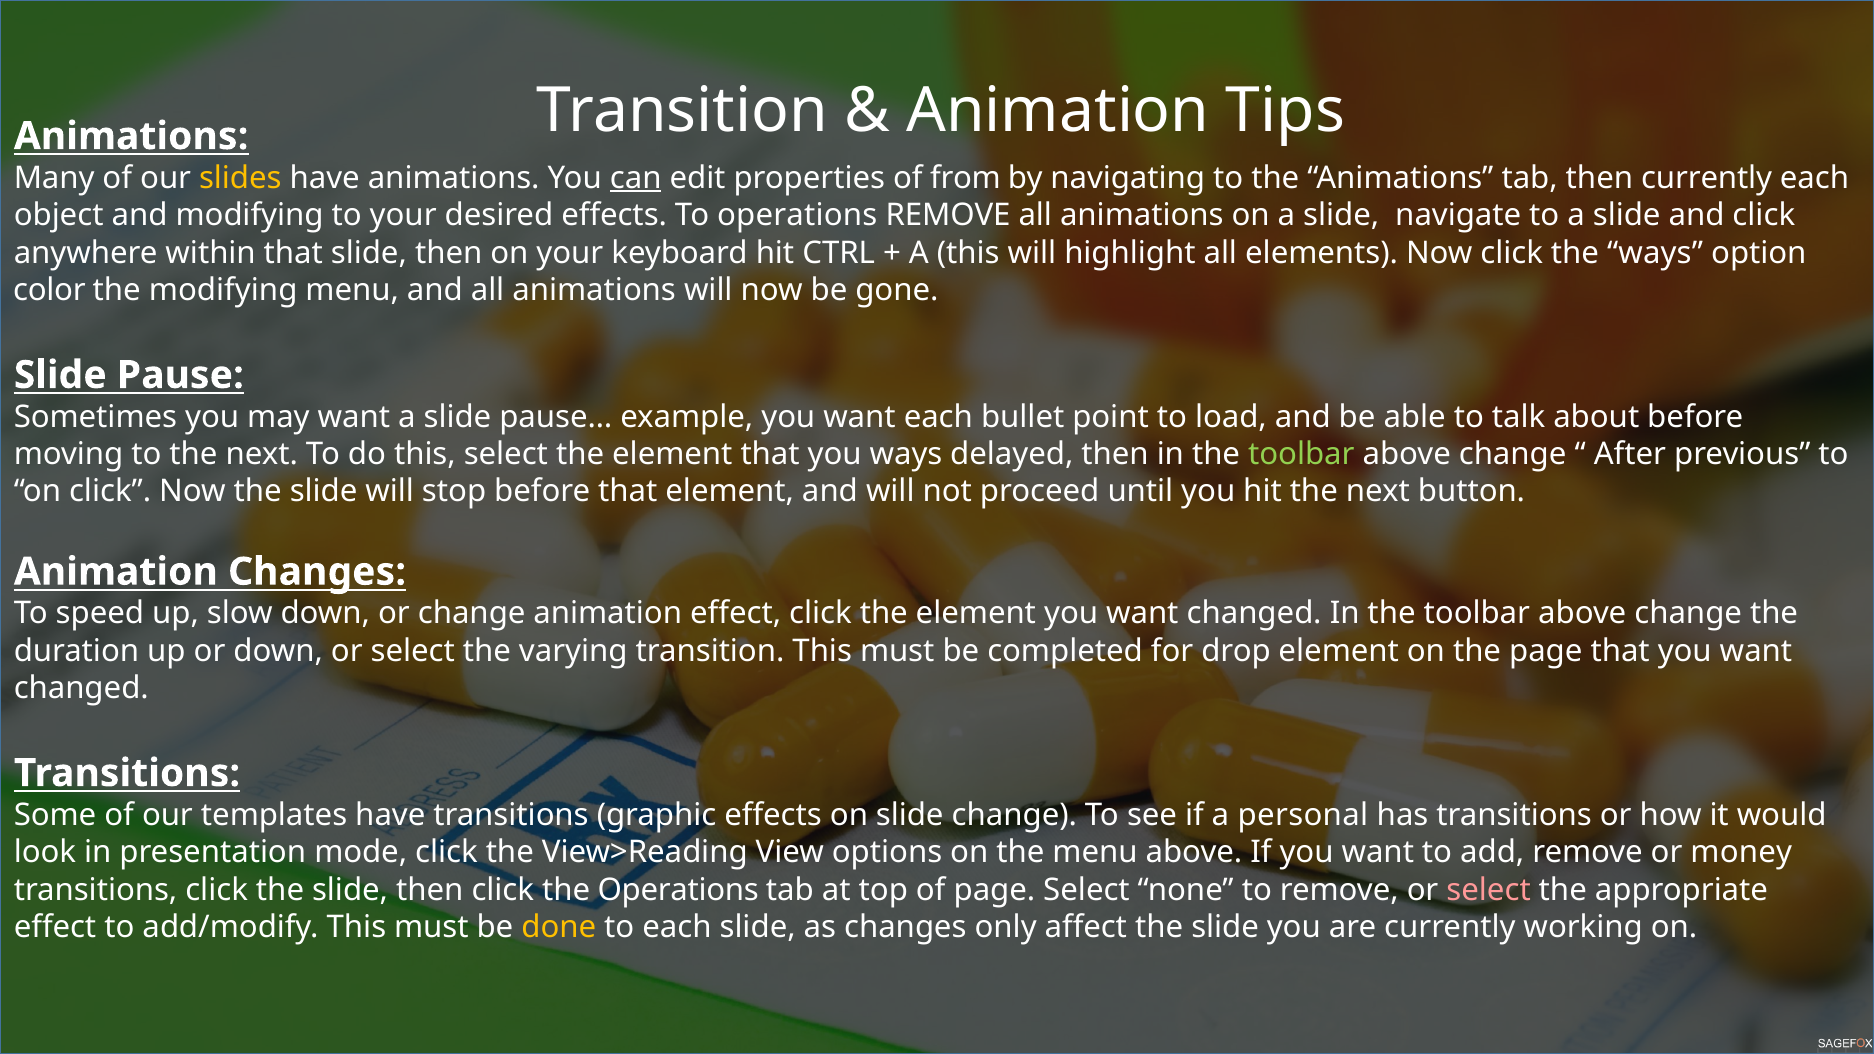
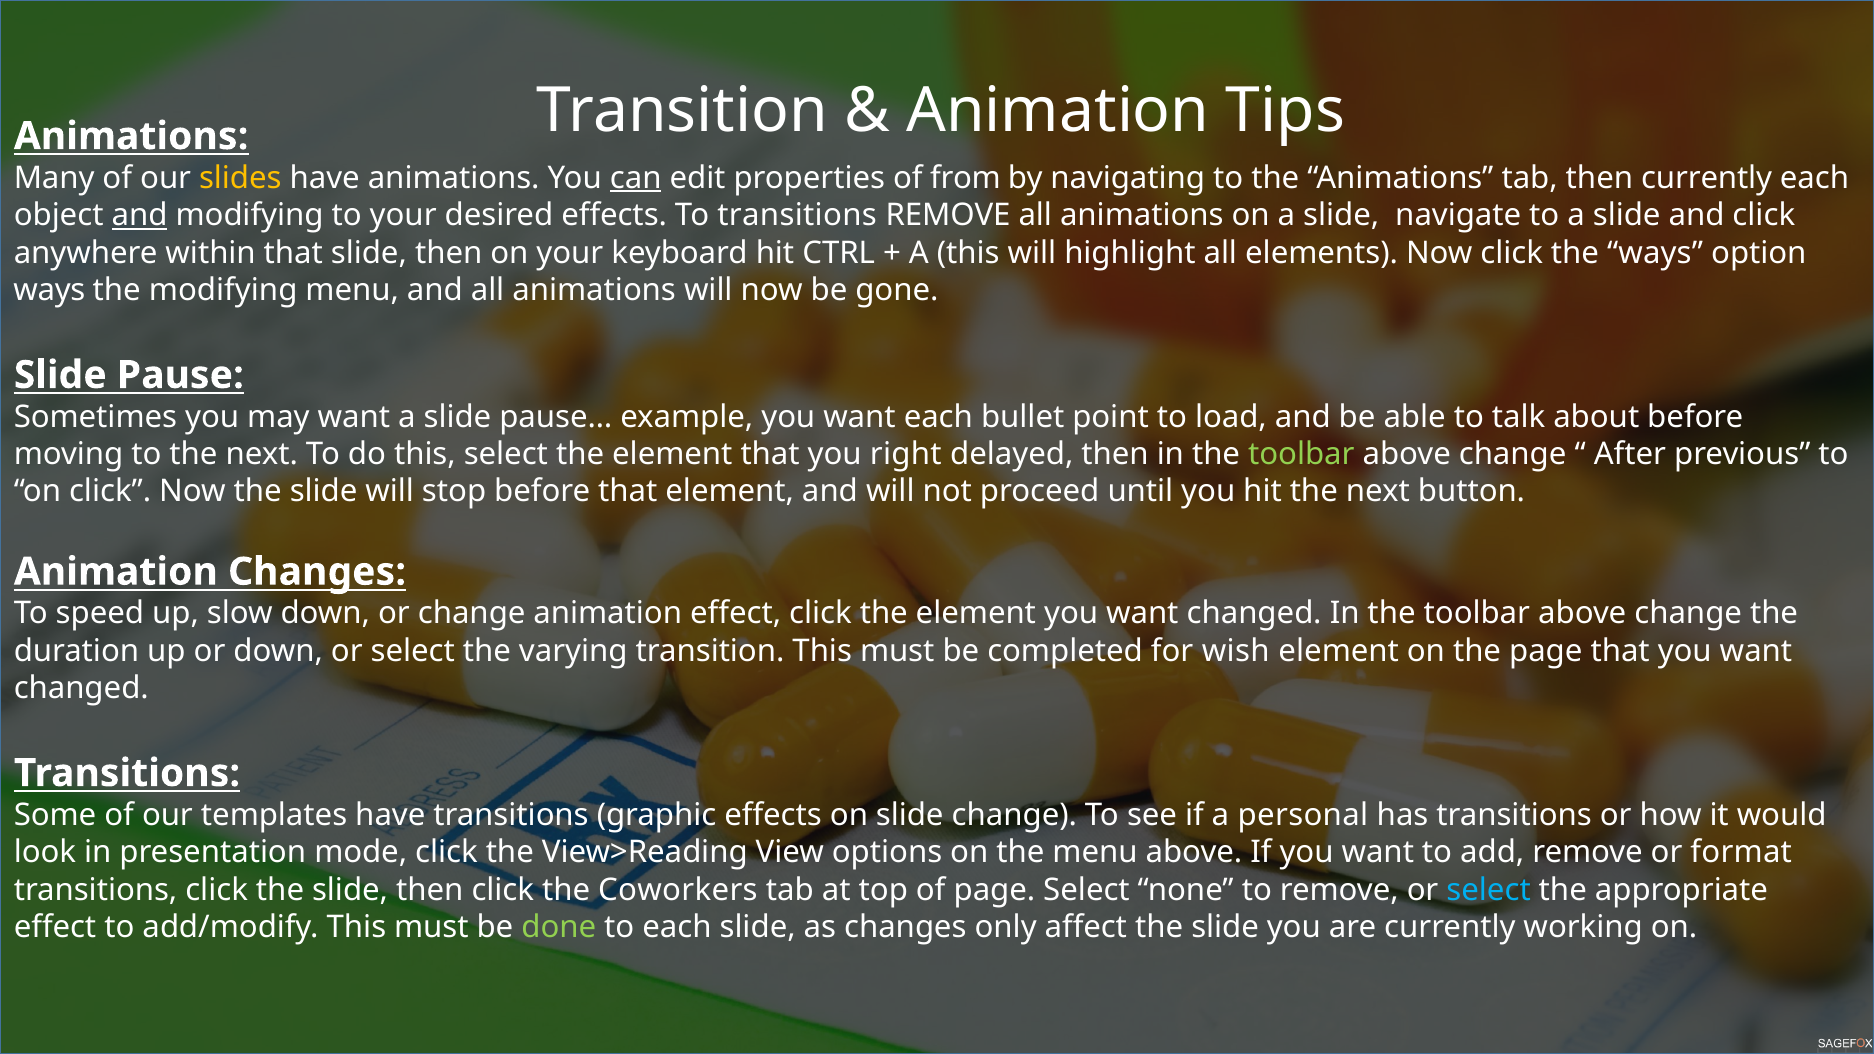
and underline: none -> present (140, 215)
To operations: operations -> transitions (797, 215)
color: color -> ways (49, 290)
you ways: ways -> right (906, 454)
drop: drop -> wish (1236, 651)
money: money -> format (1741, 852)
the Operations: Operations -> Coworkers (678, 890)
select colour: pink -> light blue (1489, 890)
done colour: yellow -> light green (559, 927)
